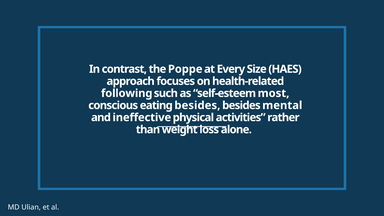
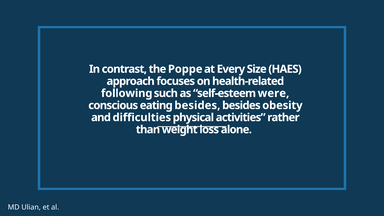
most: most -> were (273, 93)
mental: mental -> obesity (282, 105)
ineffective: ineffective -> difficulties (142, 117)
